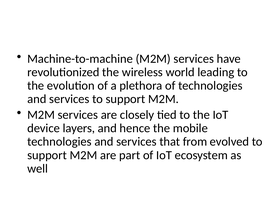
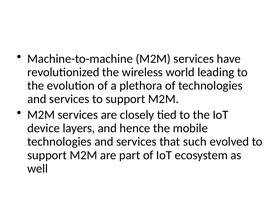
from: from -> such (195, 142)
